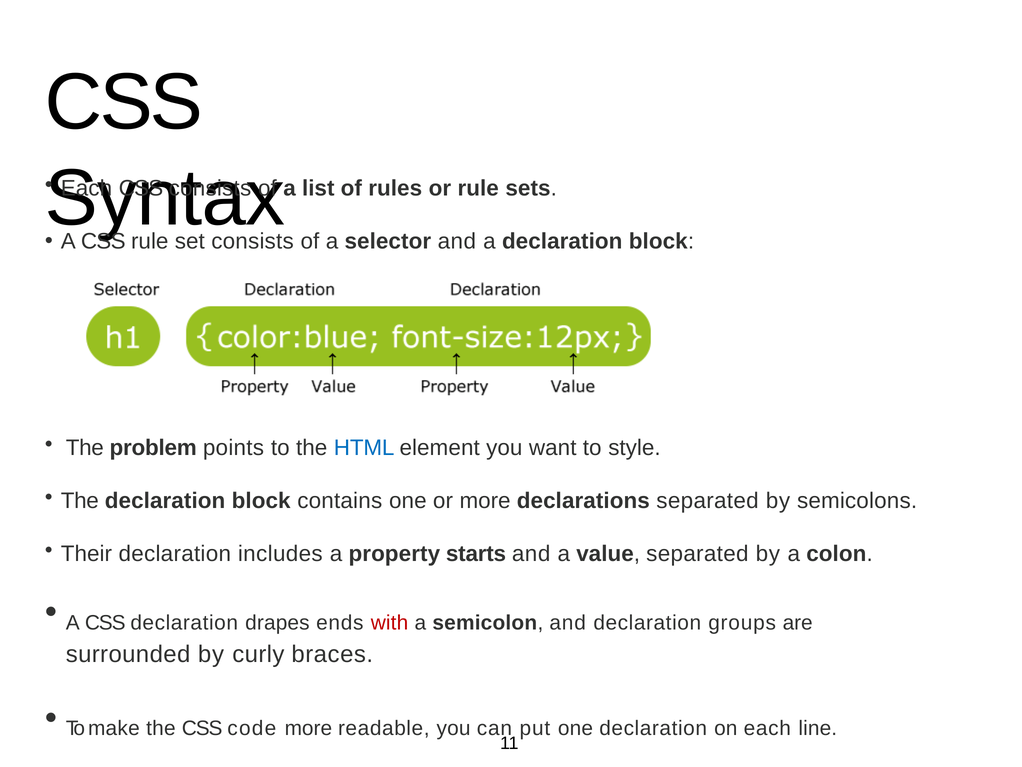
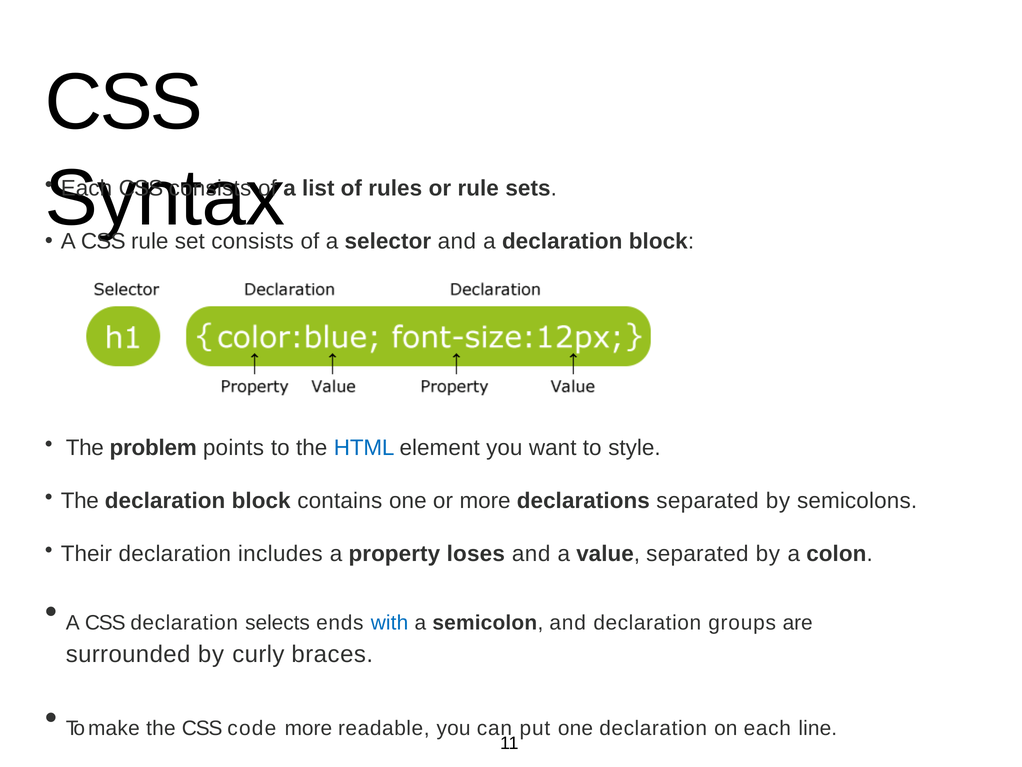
starts: starts -> loses (476, 554)
drapes: drapes -> selects (278, 623)
with colour: red -> blue (390, 623)
